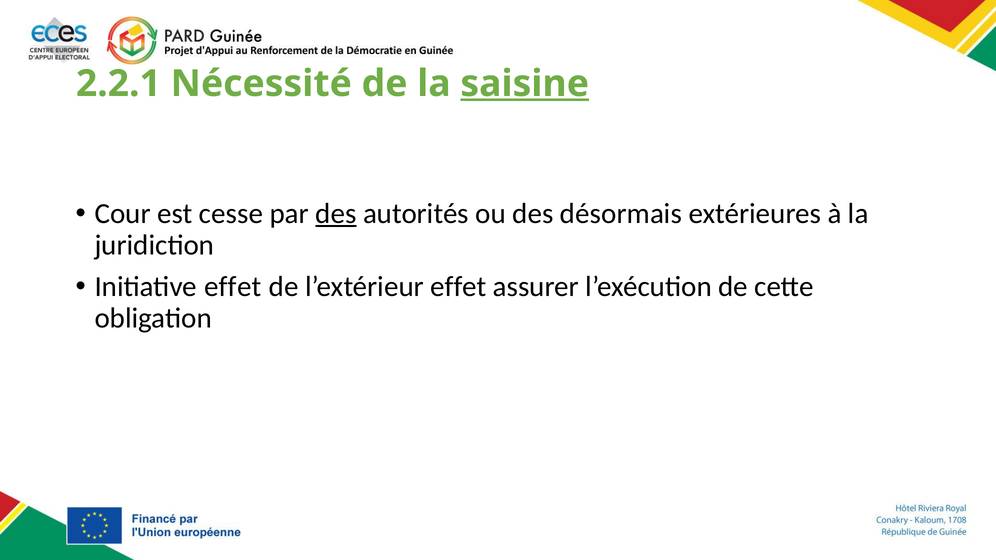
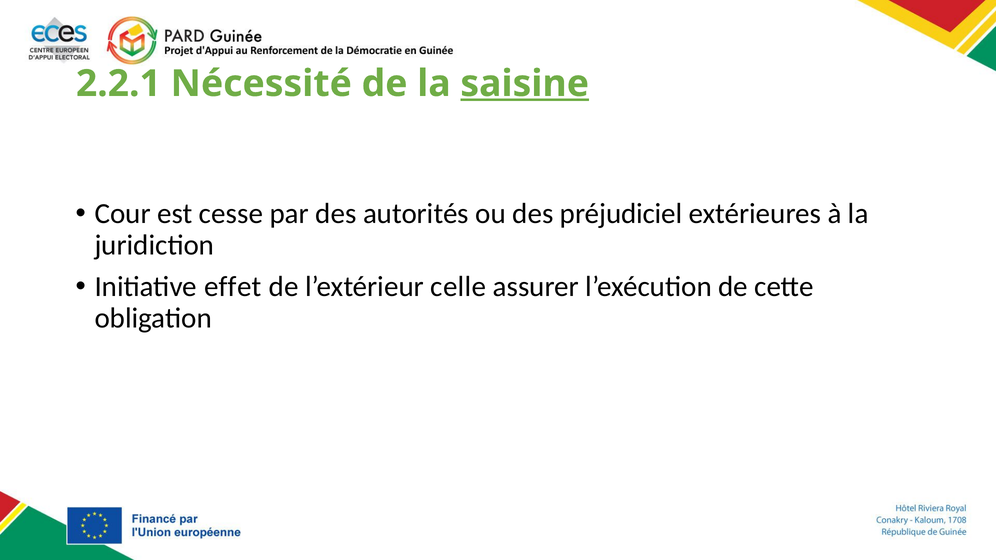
des underline: present -> none (336, 214)
désormais: désormais -> préjudiciel (621, 214)
l’extérieur effet: effet -> celle (458, 287)
